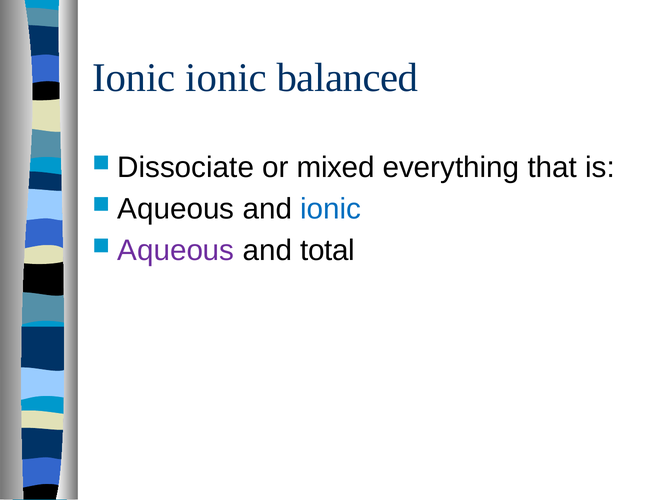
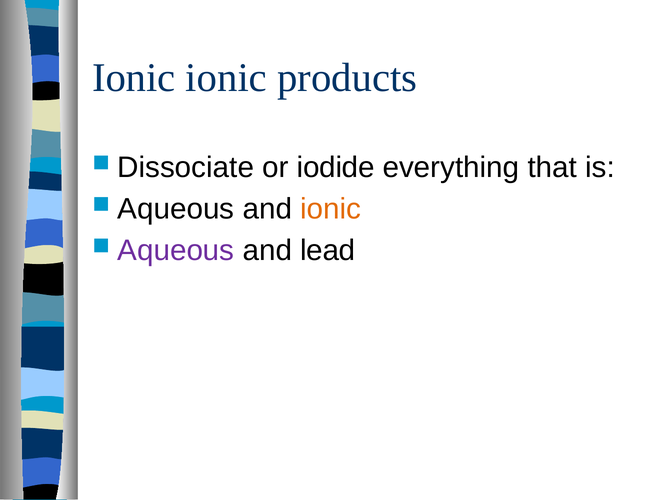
balanced: balanced -> products (347, 78)
mixed: mixed -> iodide (336, 168)
ionic colour: blue -> orange (331, 209)
total: total -> lead (328, 251)
